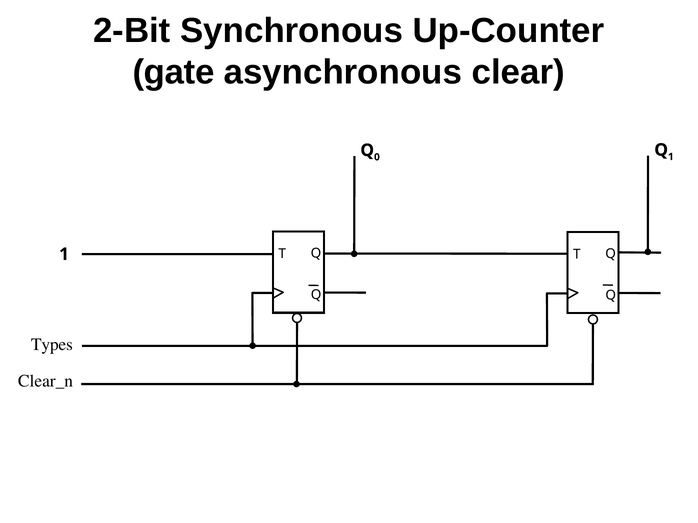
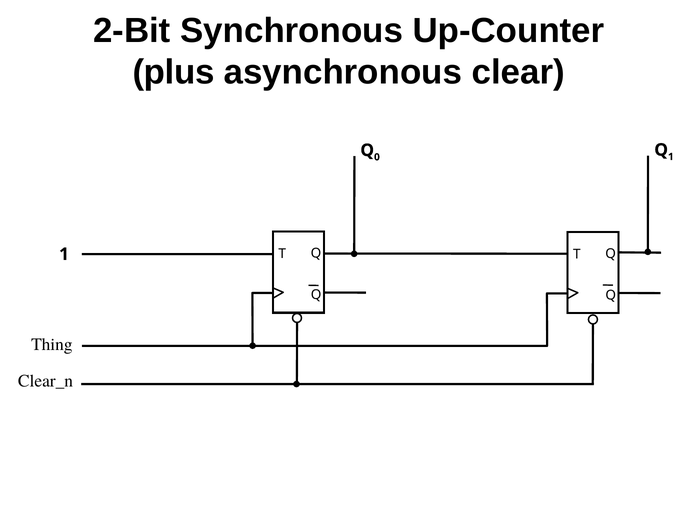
gate: gate -> plus (174, 73)
Types: Types -> Thing (52, 345)
